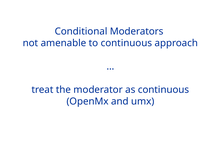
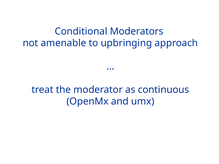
to continuous: continuous -> upbringing (126, 43)
